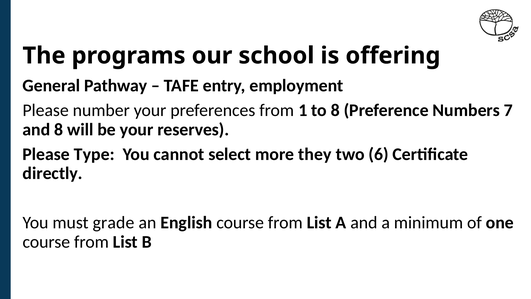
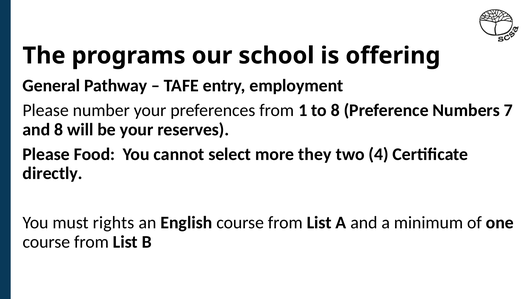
Type: Type -> Food (94, 154)
6: 6 -> 4 (379, 154)
grade: grade -> rights (113, 222)
